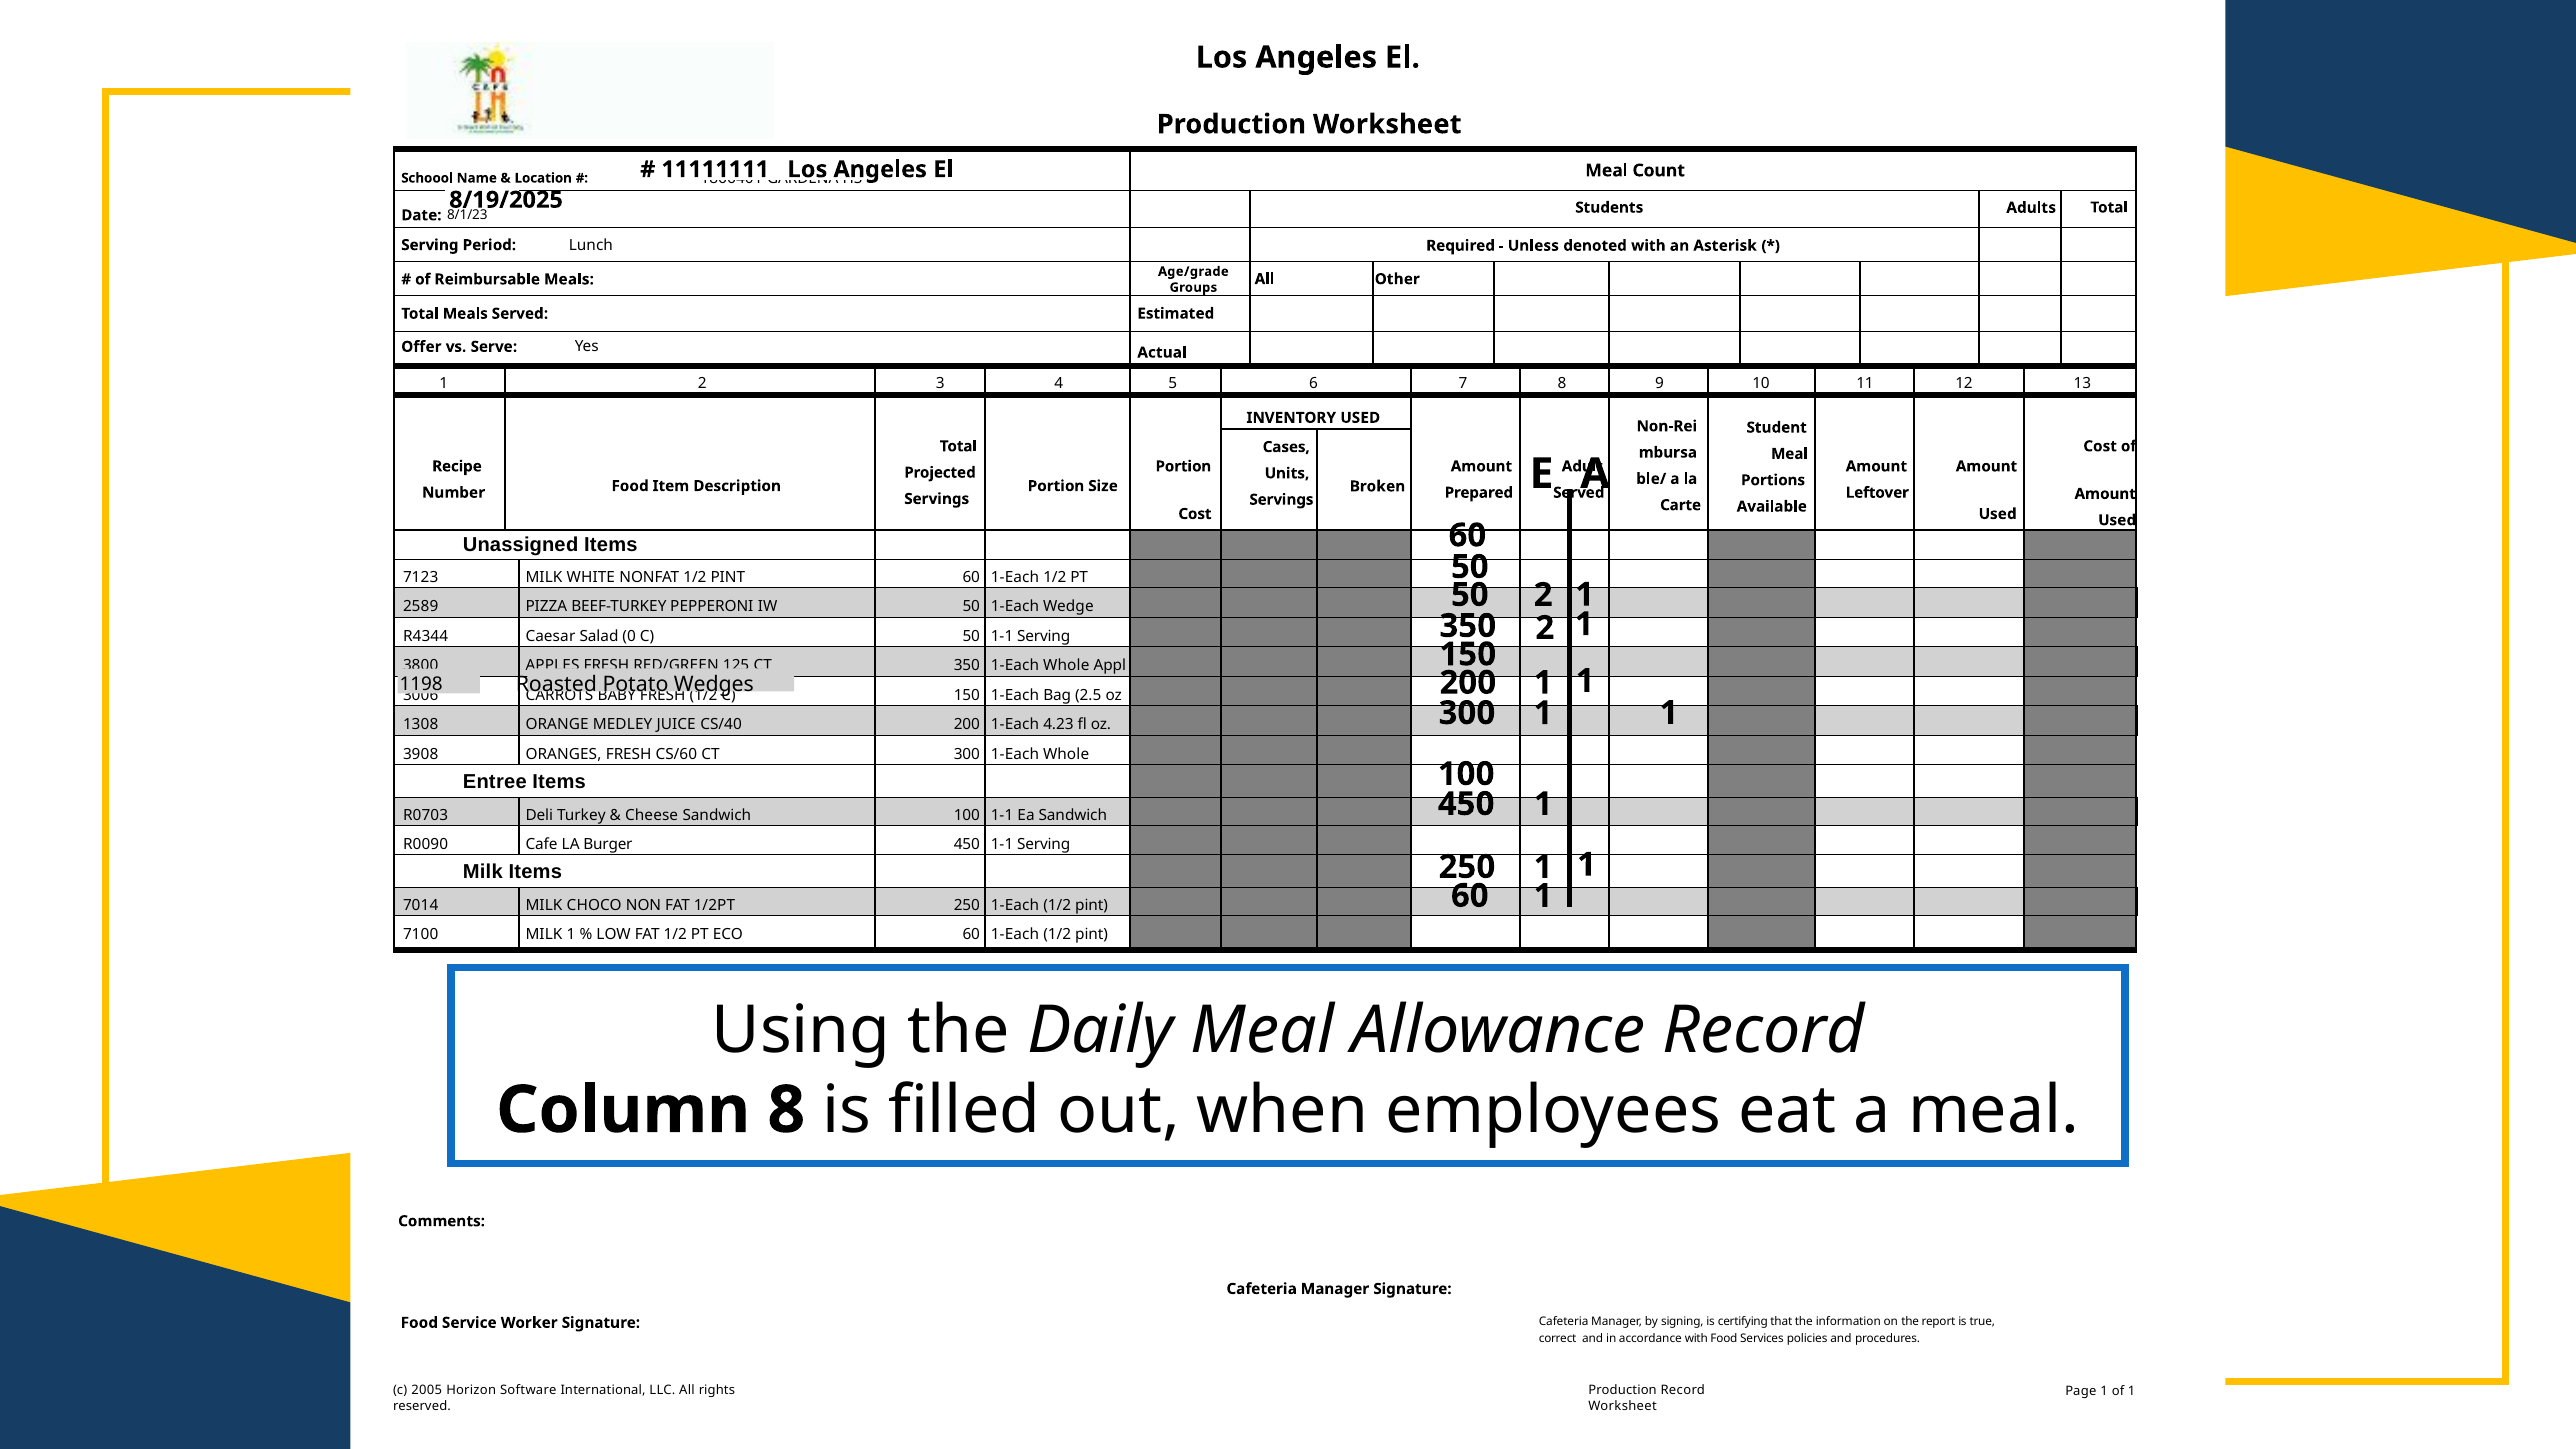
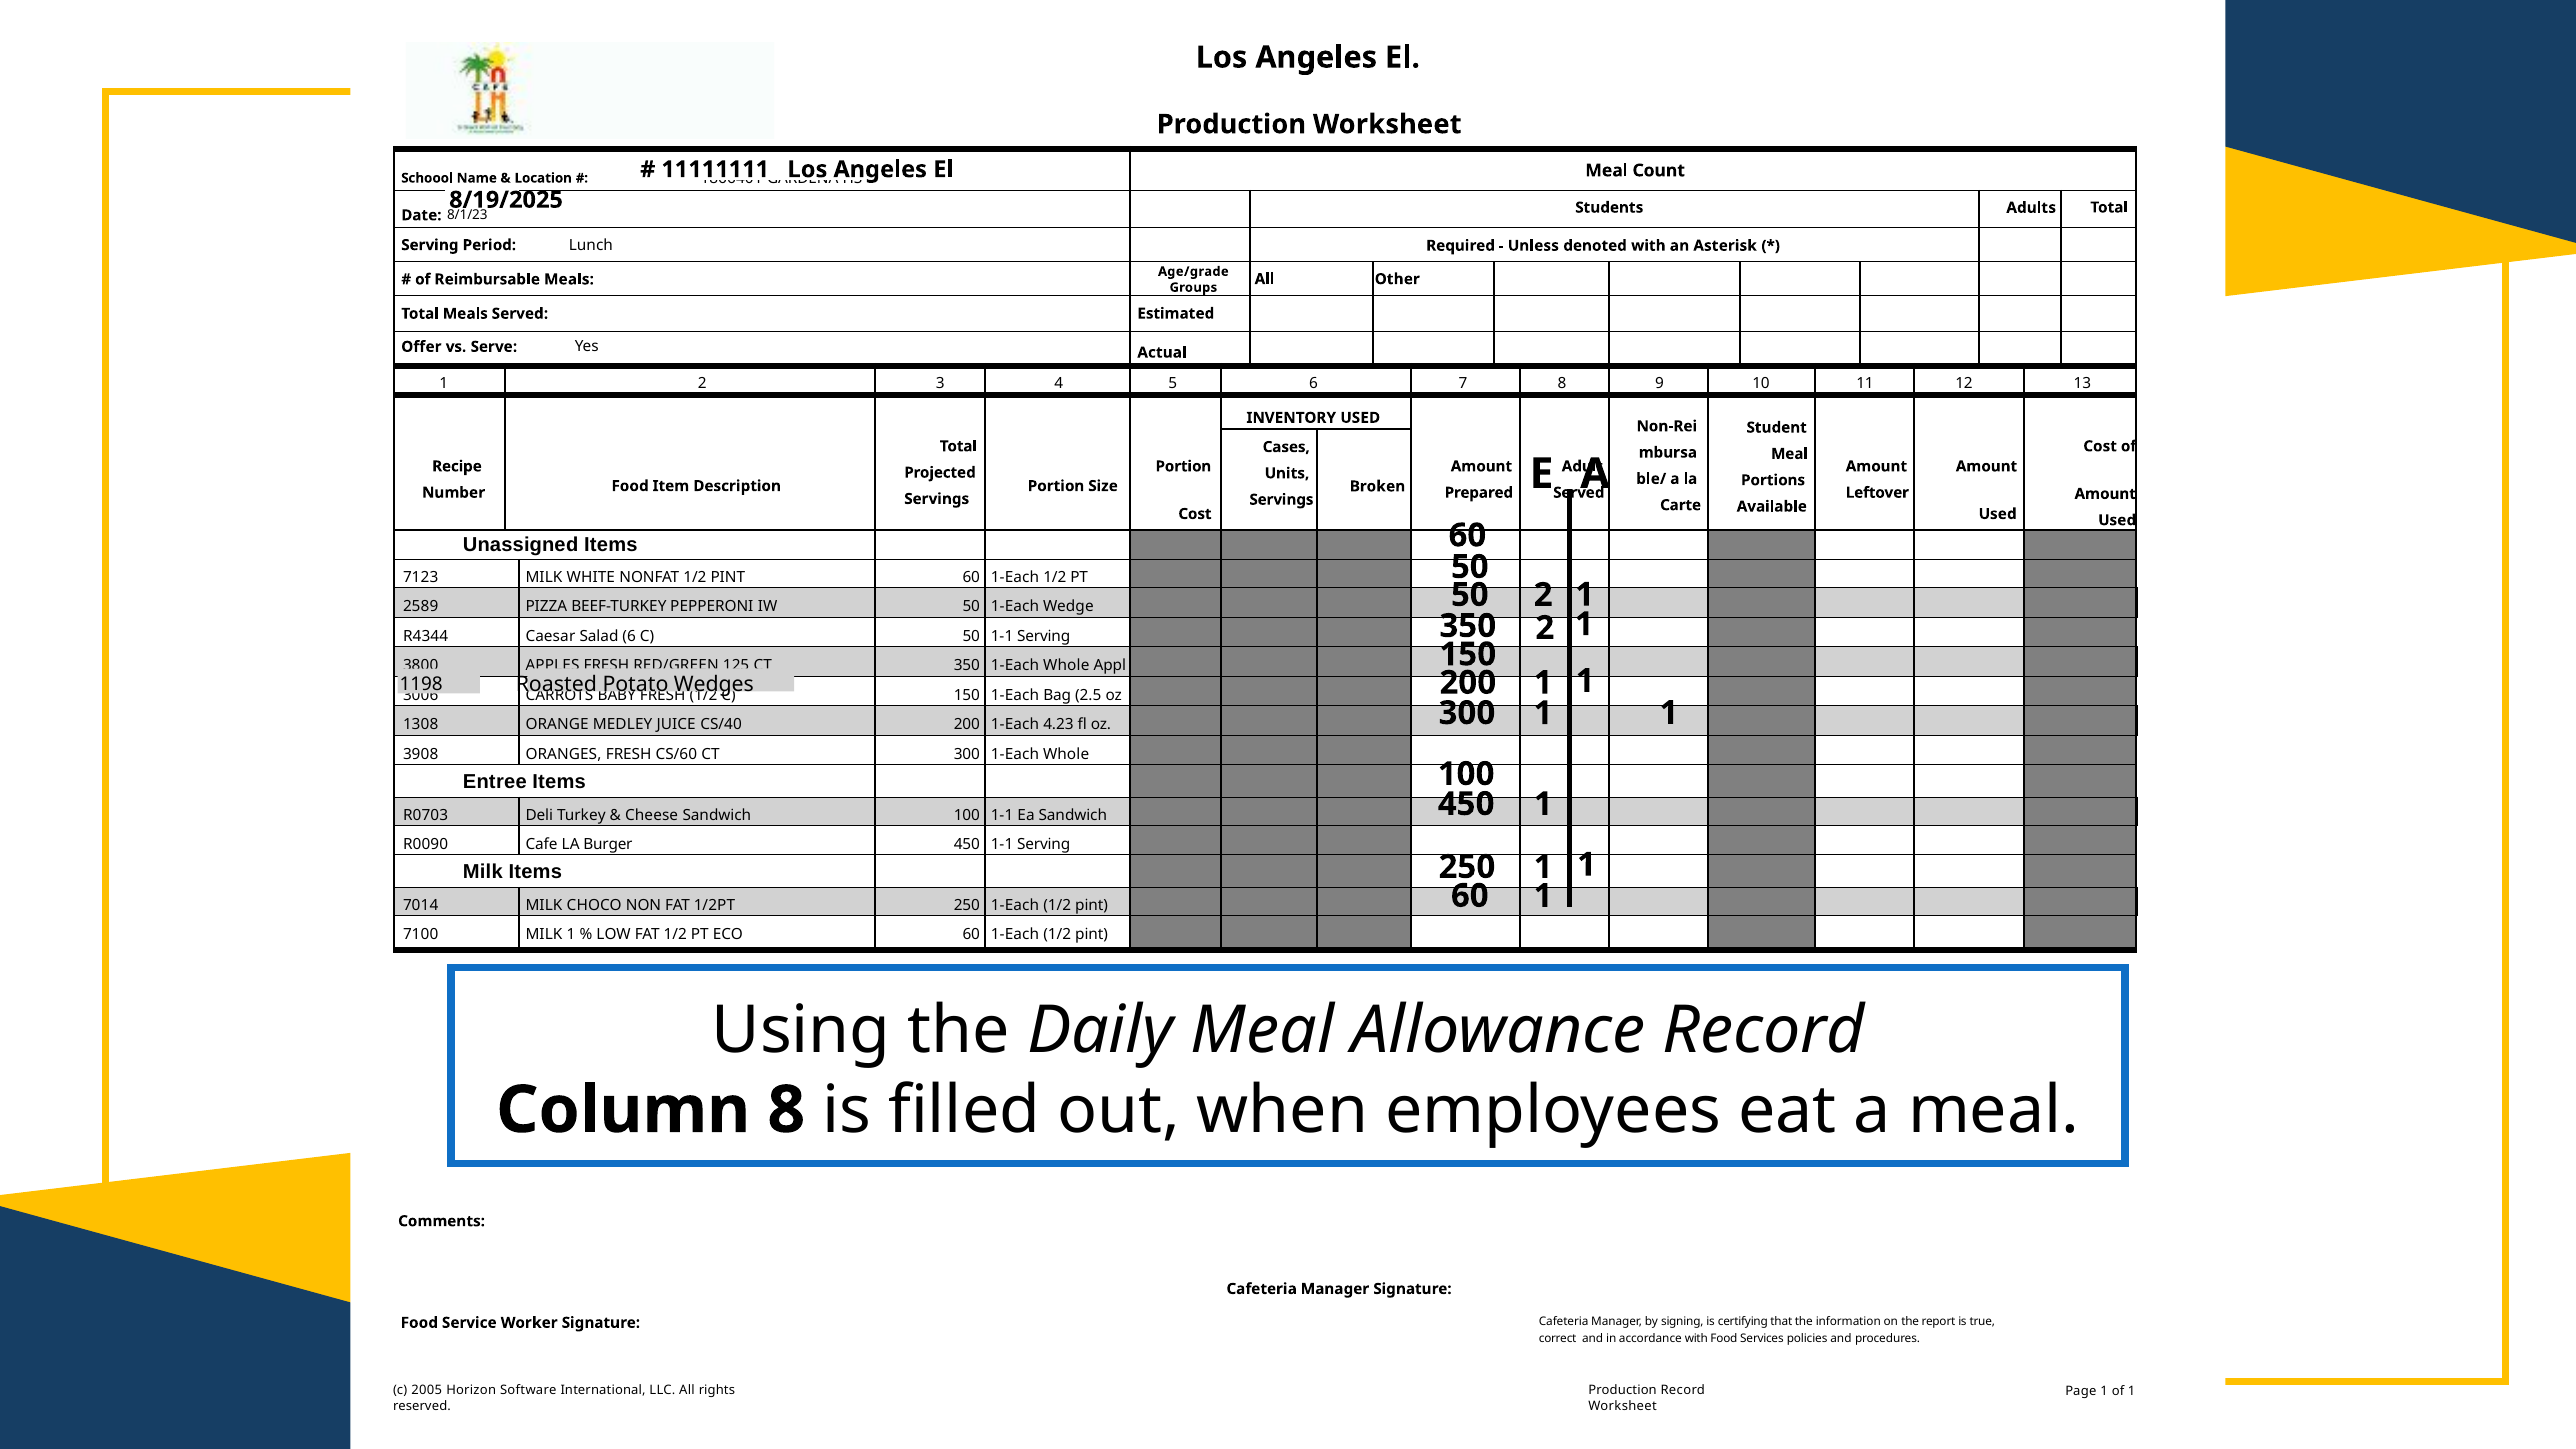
Salad 0: 0 -> 6 (629, 636)
